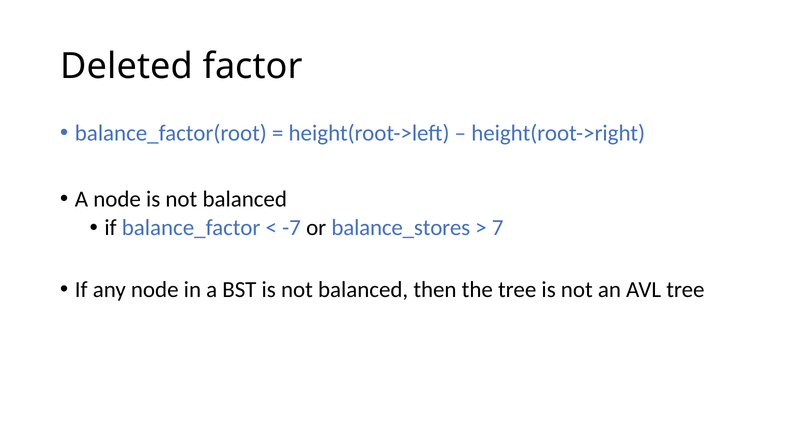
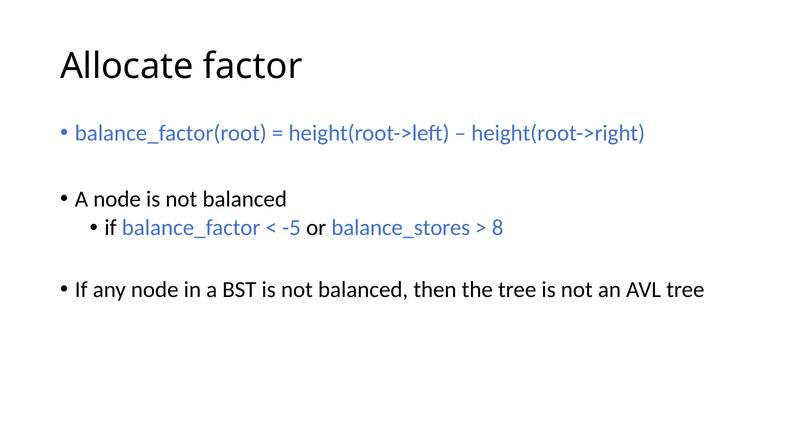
Deleted: Deleted -> Allocate (127, 66)
-7: -7 -> -5 (291, 228)
7: 7 -> 8 (498, 228)
